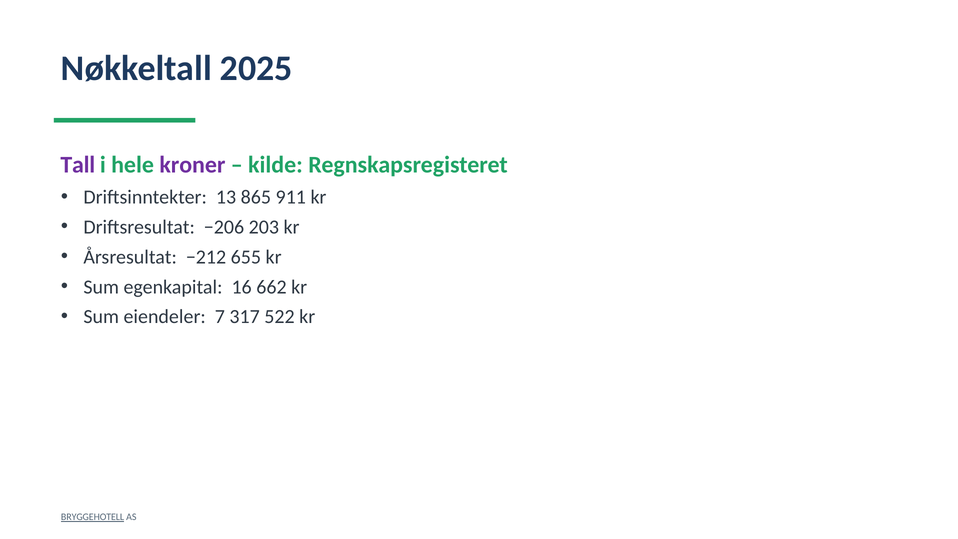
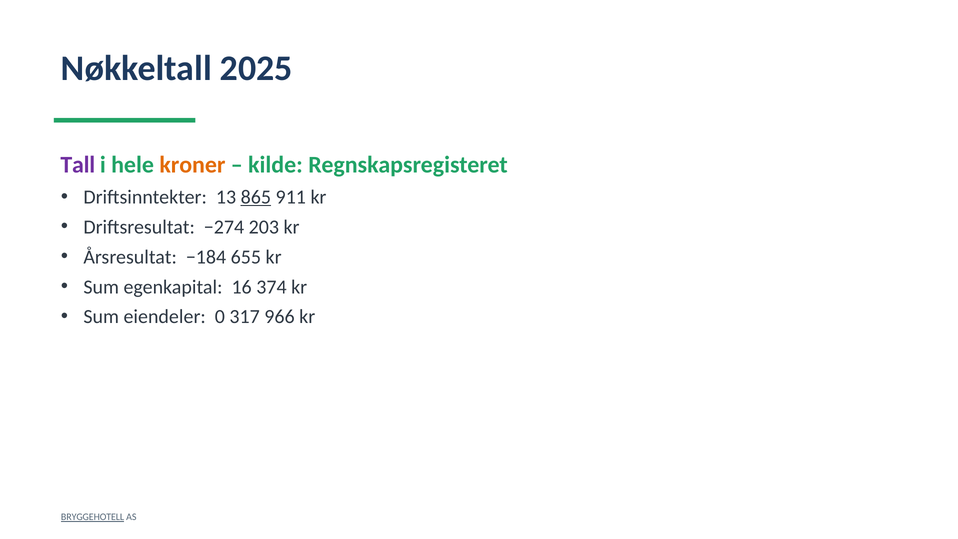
kroner colour: purple -> orange (192, 165)
865 underline: none -> present (256, 197)
−206: −206 -> −274 (224, 227)
−212: −212 -> −184 (206, 257)
662: 662 -> 374 (271, 287)
7: 7 -> 0 (220, 317)
522: 522 -> 966 (279, 317)
